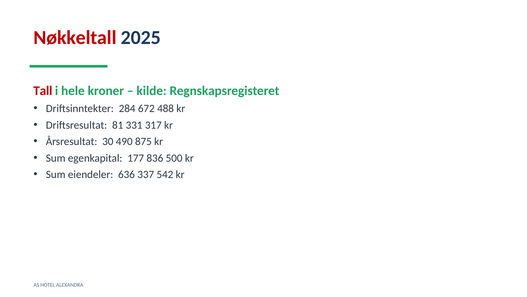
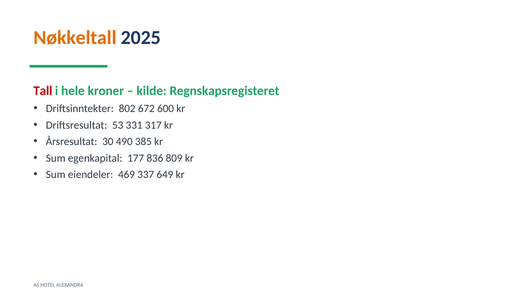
Nøkkeltall colour: red -> orange (75, 38)
284: 284 -> 802 (127, 108)
488: 488 -> 600 (166, 108)
81: 81 -> 53 (118, 125)
875: 875 -> 385 (143, 141)
500: 500 -> 809 (174, 158)
636: 636 -> 469 (127, 174)
542: 542 -> 649 (165, 174)
